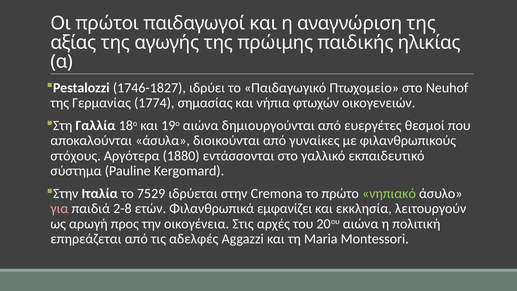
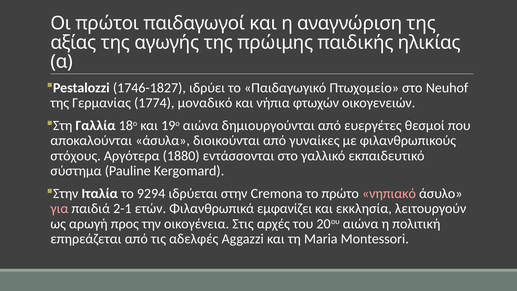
σημασίας: σημασίας -> μοναδικό (205, 103)
7529: 7529 -> 9294 (151, 193)
νηπιακό colour: light green -> pink (389, 193)
2-8: 2-8 -> 2-1 (122, 209)
